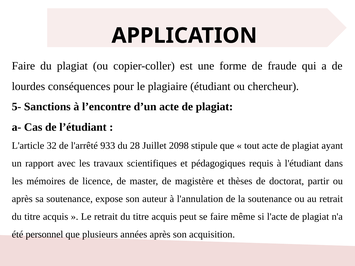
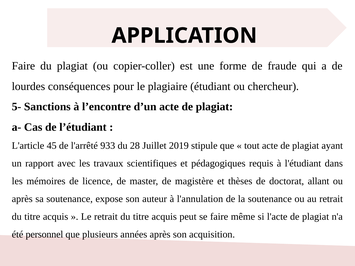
32: 32 -> 45 (52, 146)
2098: 2098 -> 2019 (179, 146)
partir: partir -> allant (319, 181)
